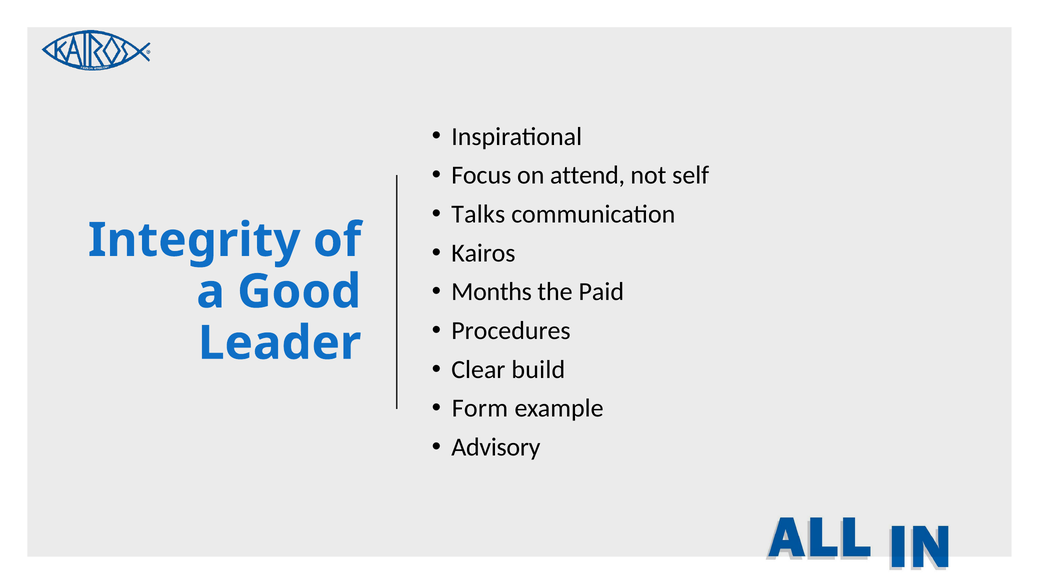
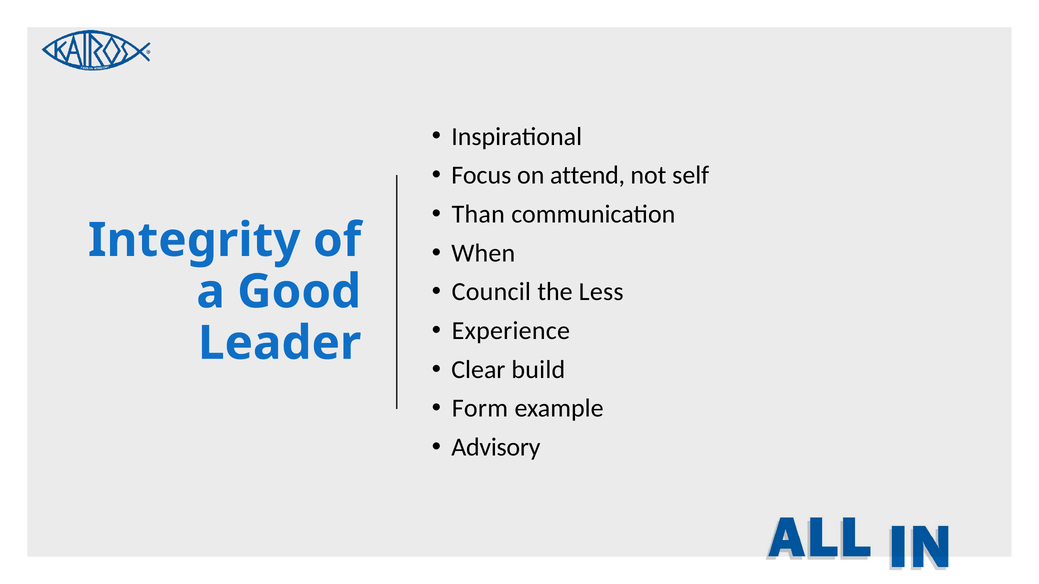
Talks: Talks -> Than (478, 214)
Kairos: Kairos -> When (483, 253)
Months: Months -> Council (491, 292)
Paid: Paid -> Less (601, 292)
Procedures: Procedures -> Experience (511, 331)
